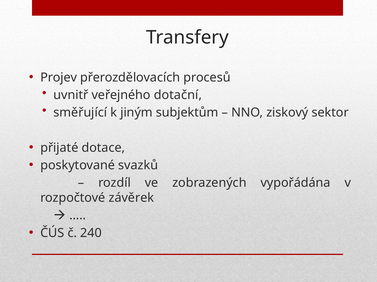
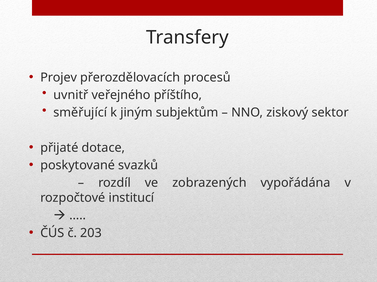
dotační: dotační -> příštího (178, 95)
závěrek: závěrek -> institucí (131, 198)
240: 240 -> 203 (91, 233)
